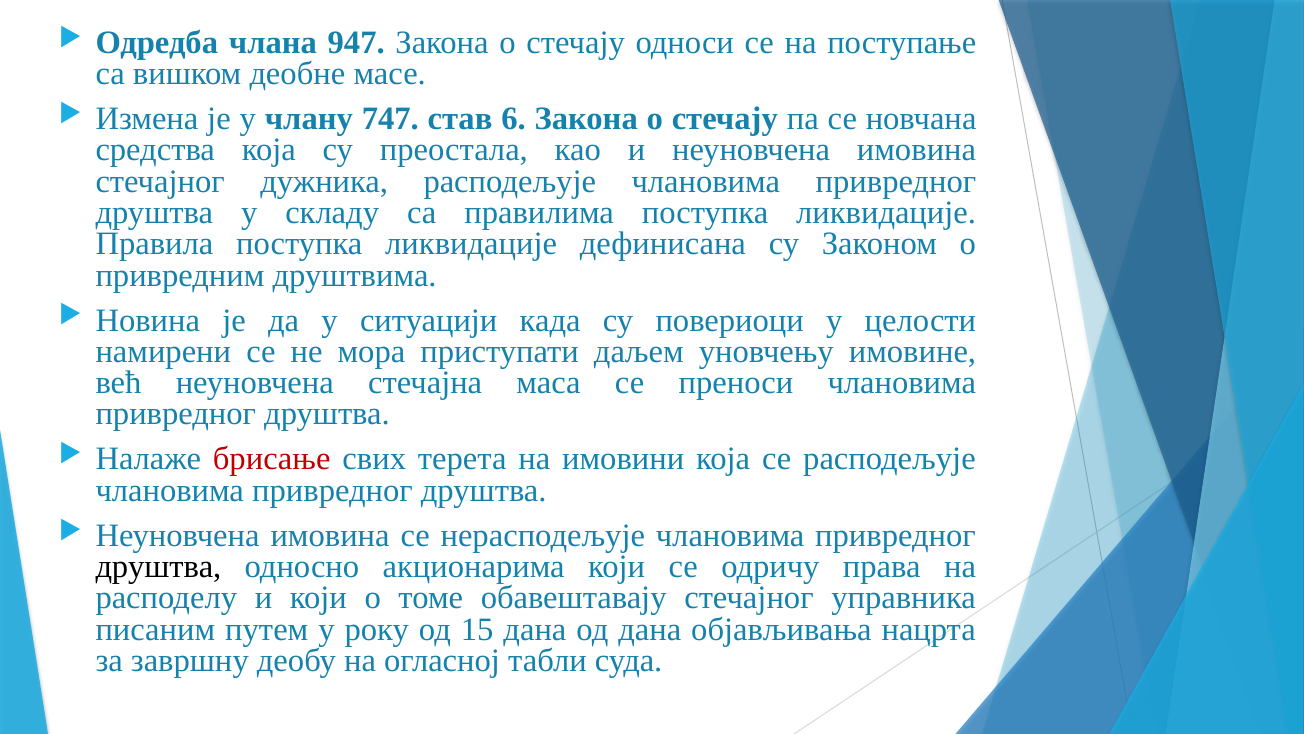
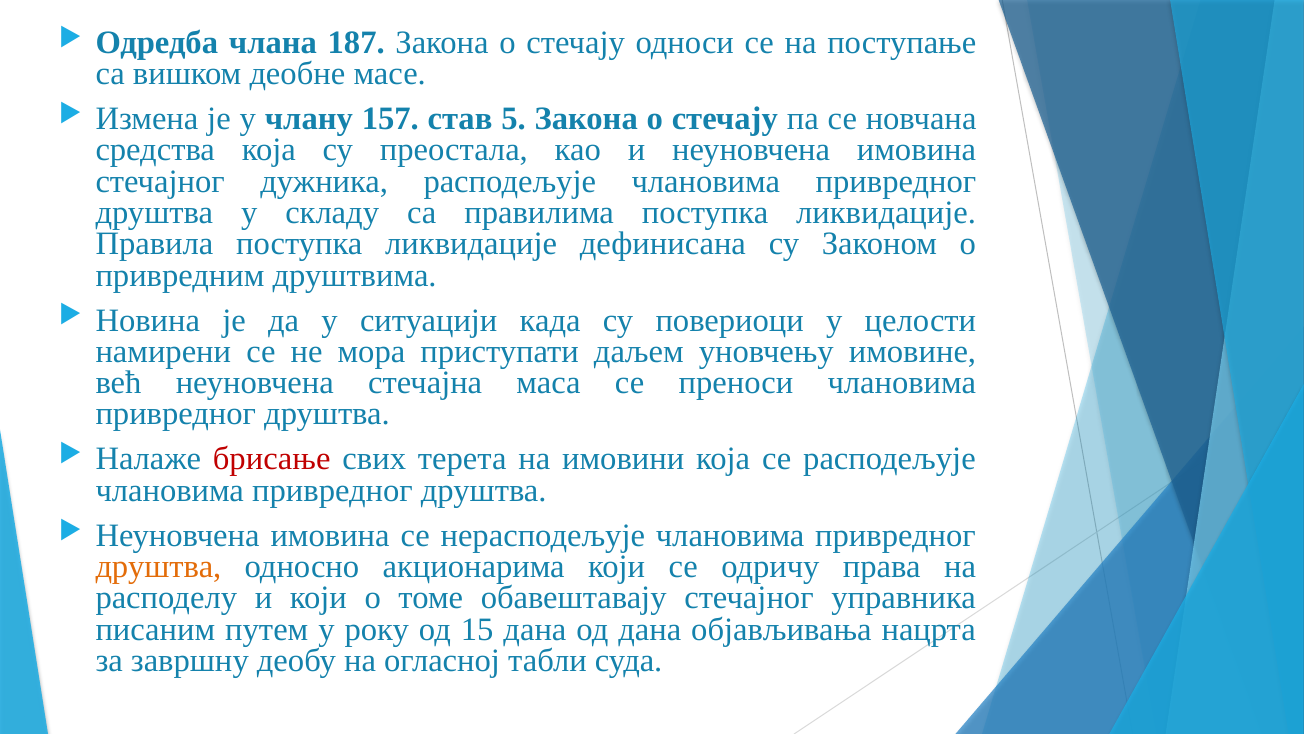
947: 947 -> 187 (356, 42)
747: 747 -> 157 (390, 119)
6: 6 -> 5 (513, 119)
друштва colour: black -> orange (158, 566)
